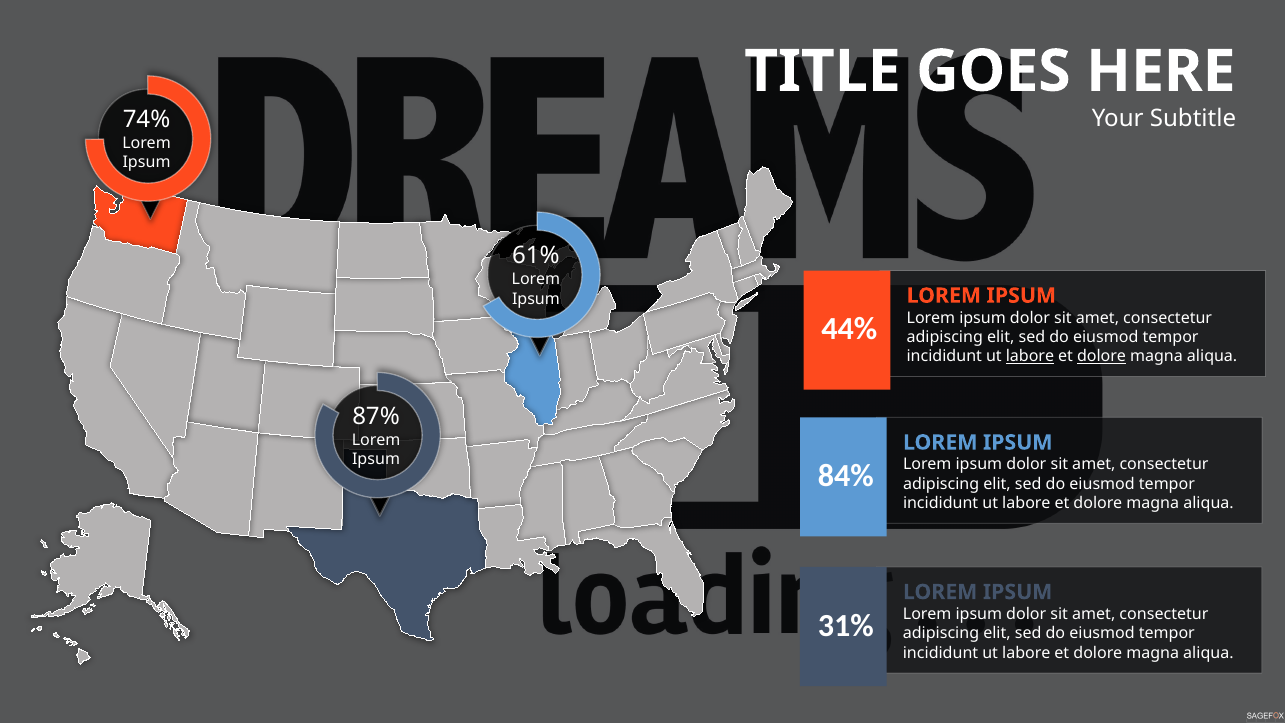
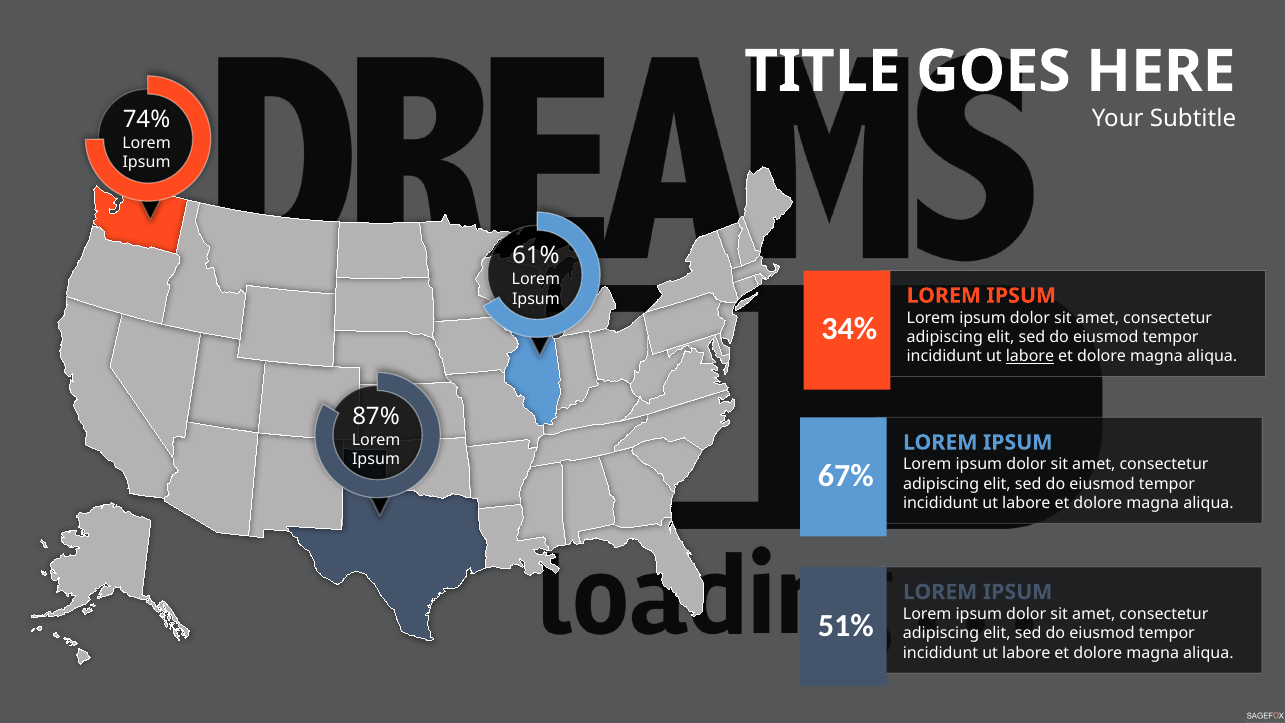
44%: 44% -> 34% (849, 329)
dolore underline: present -> none (1102, 356)
84%: 84% -> 67% (846, 476)
31%: 31% -> 51% (846, 625)
